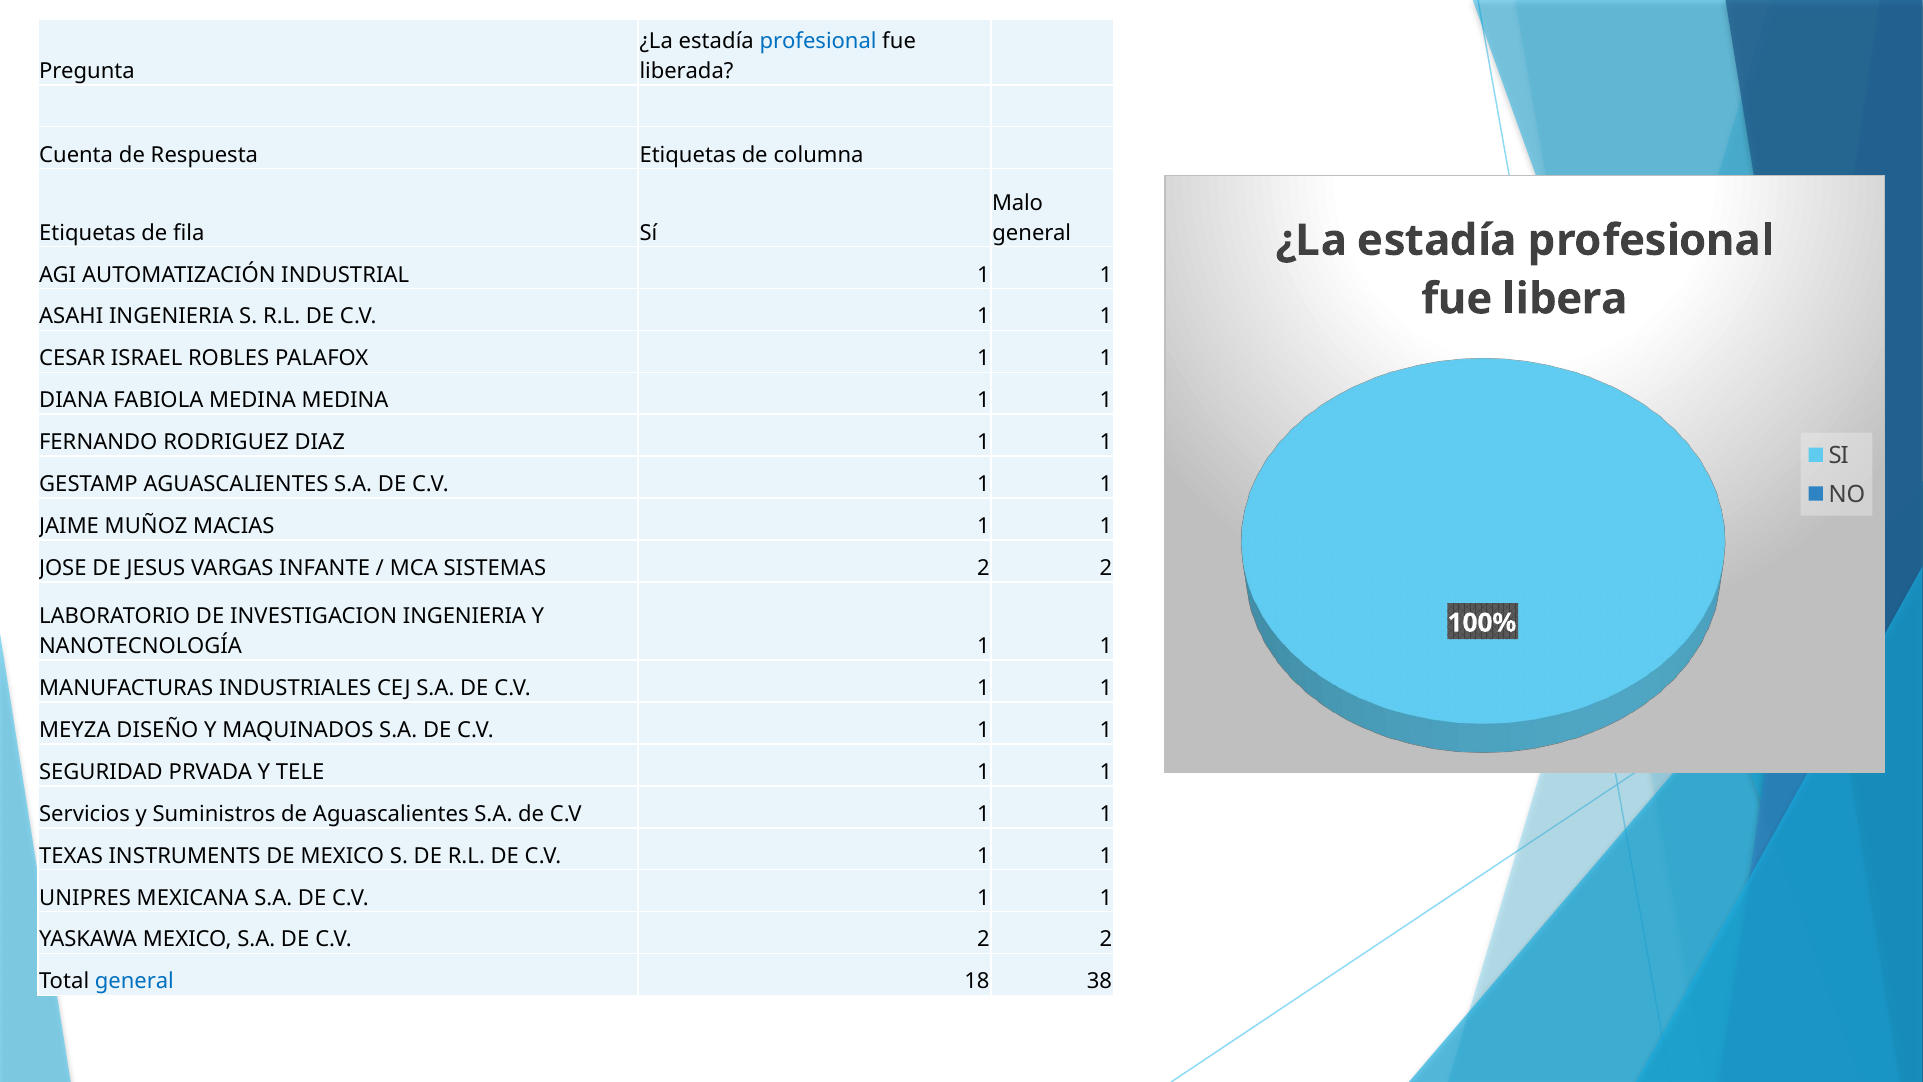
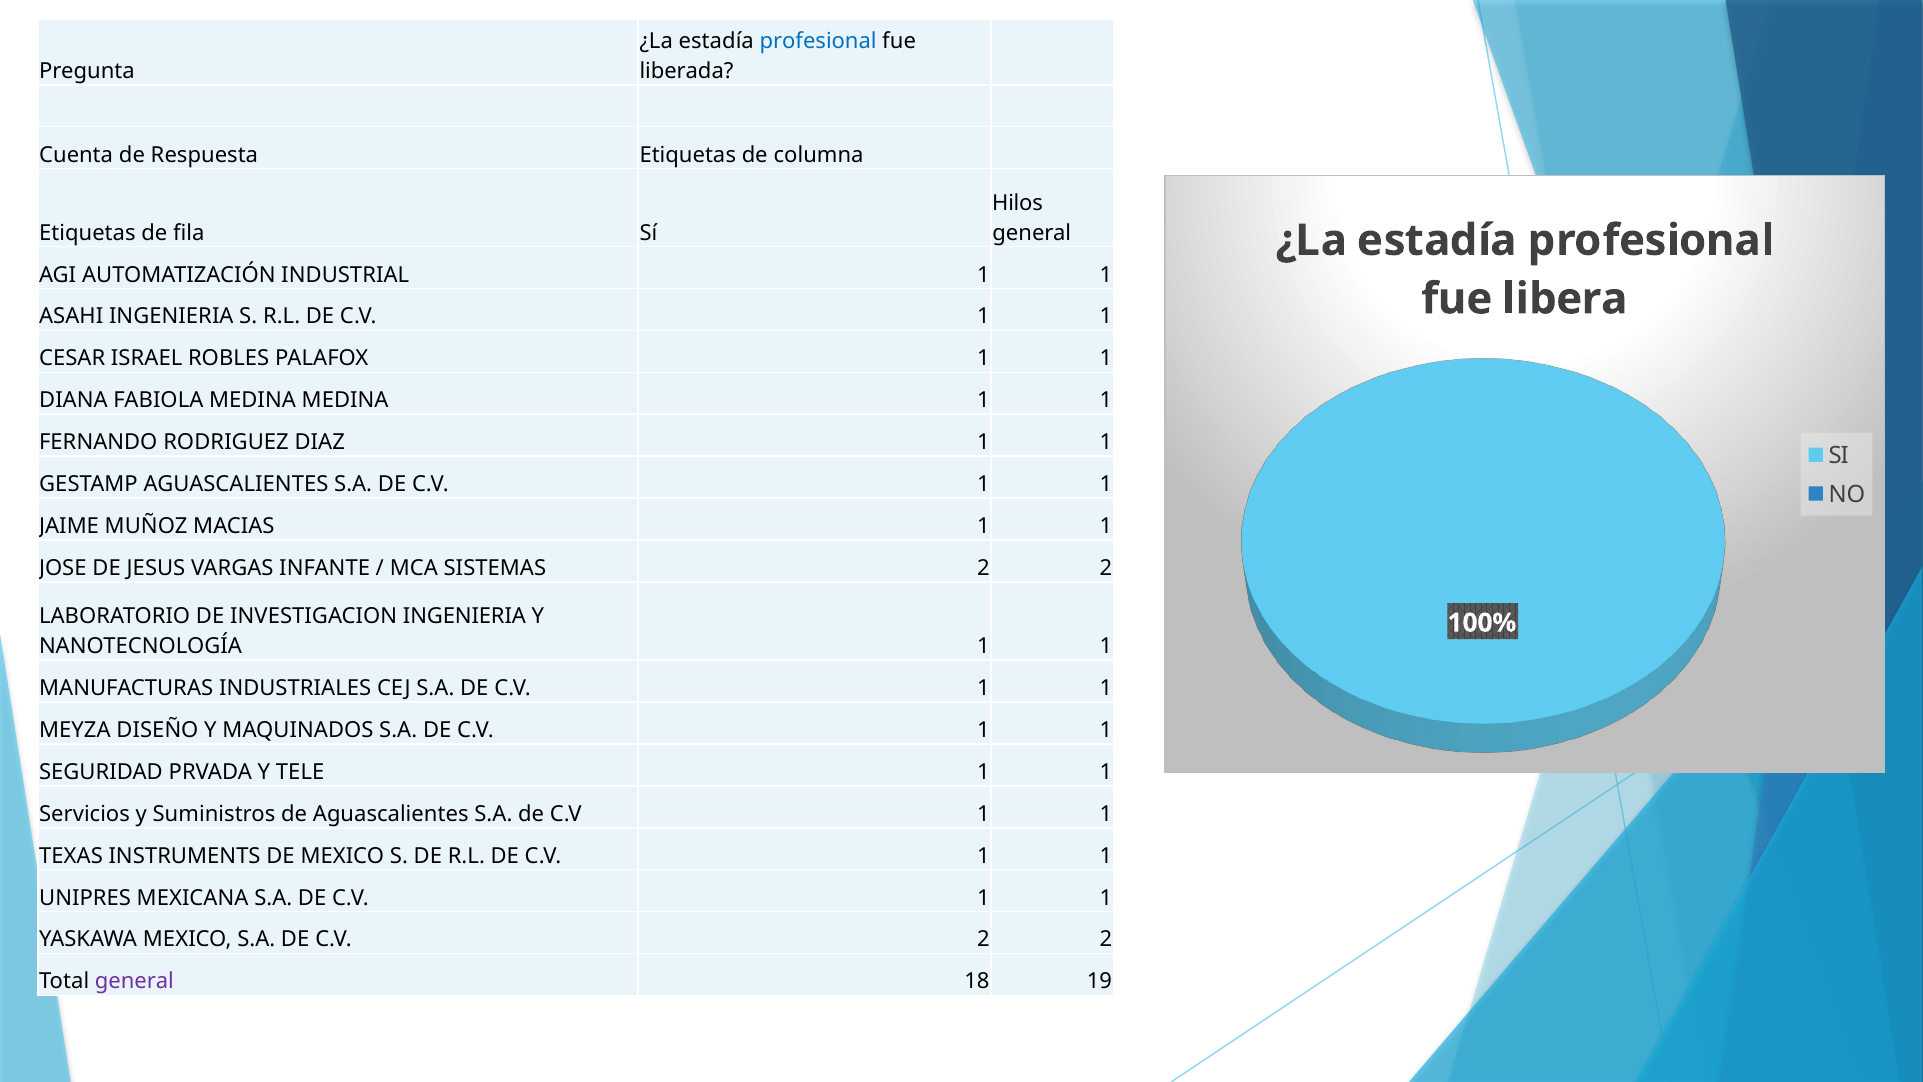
Malo: Malo -> Hilos (1018, 203)
general colour: blue -> purple (134, 981)
38: 38 -> 19 (1099, 981)
